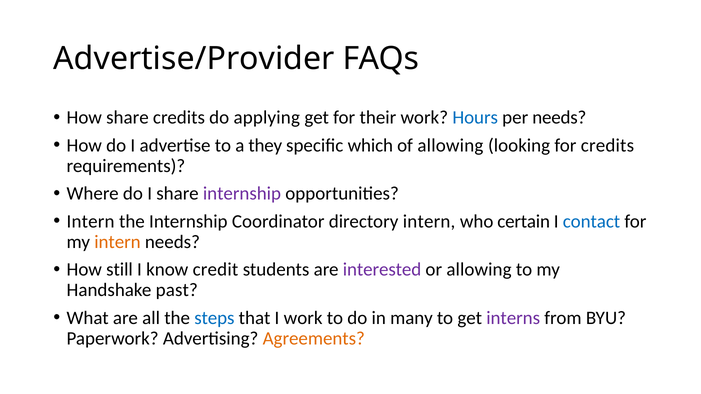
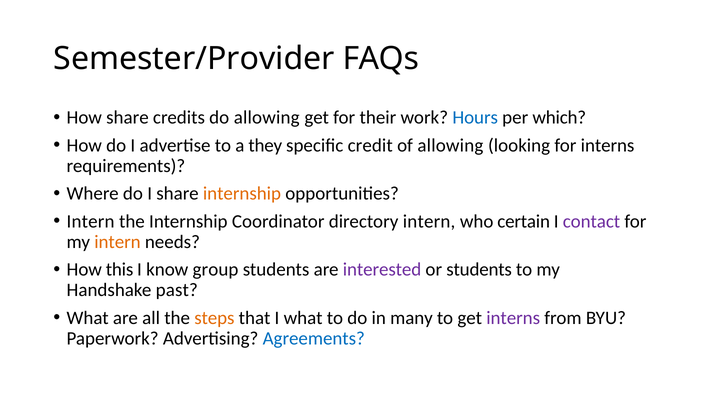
Advertise/Provider: Advertise/Provider -> Semester/Provider (194, 59)
do applying: applying -> allowing (267, 118)
per needs: needs -> which (559, 118)
which: which -> credit (370, 146)
for credits: credits -> interns (608, 146)
internship colour: purple -> orange (242, 194)
contact colour: blue -> purple (591, 222)
still: still -> this (120, 270)
credit: credit -> group (216, 270)
or allowing: allowing -> students (479, 270)
steps colour: blue -> orange (214, 318)
I work: work -> what (303, 318)
Agreements colour: orange -> blue (314, 339)
